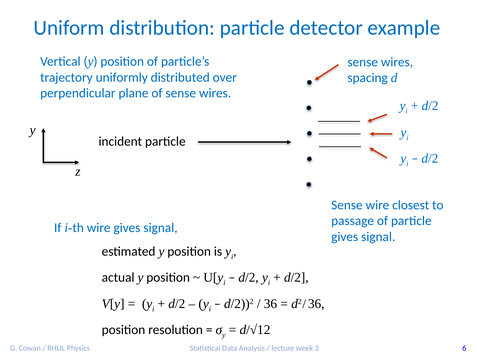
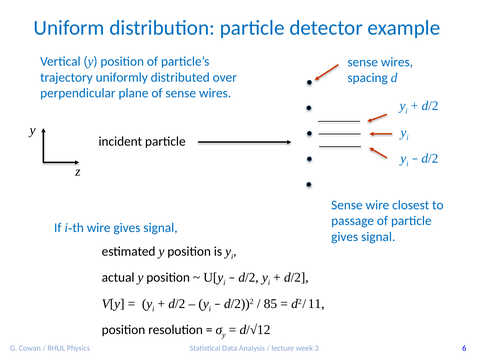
36: 36 -> 85 (270, 303)
36: 36 -> 11 (316, 303)
